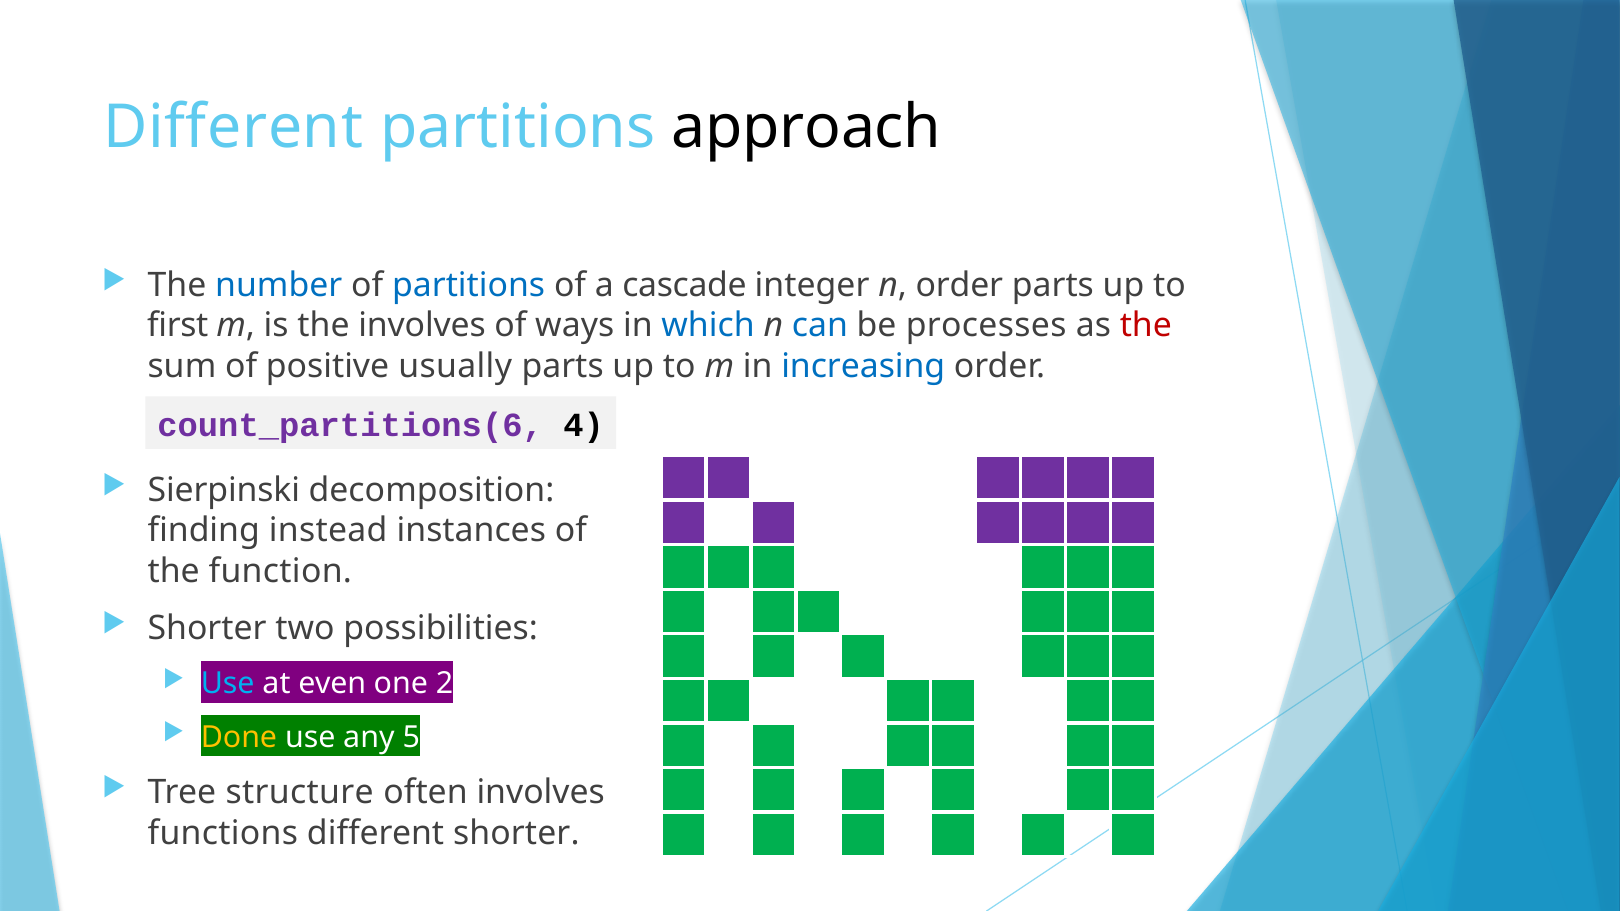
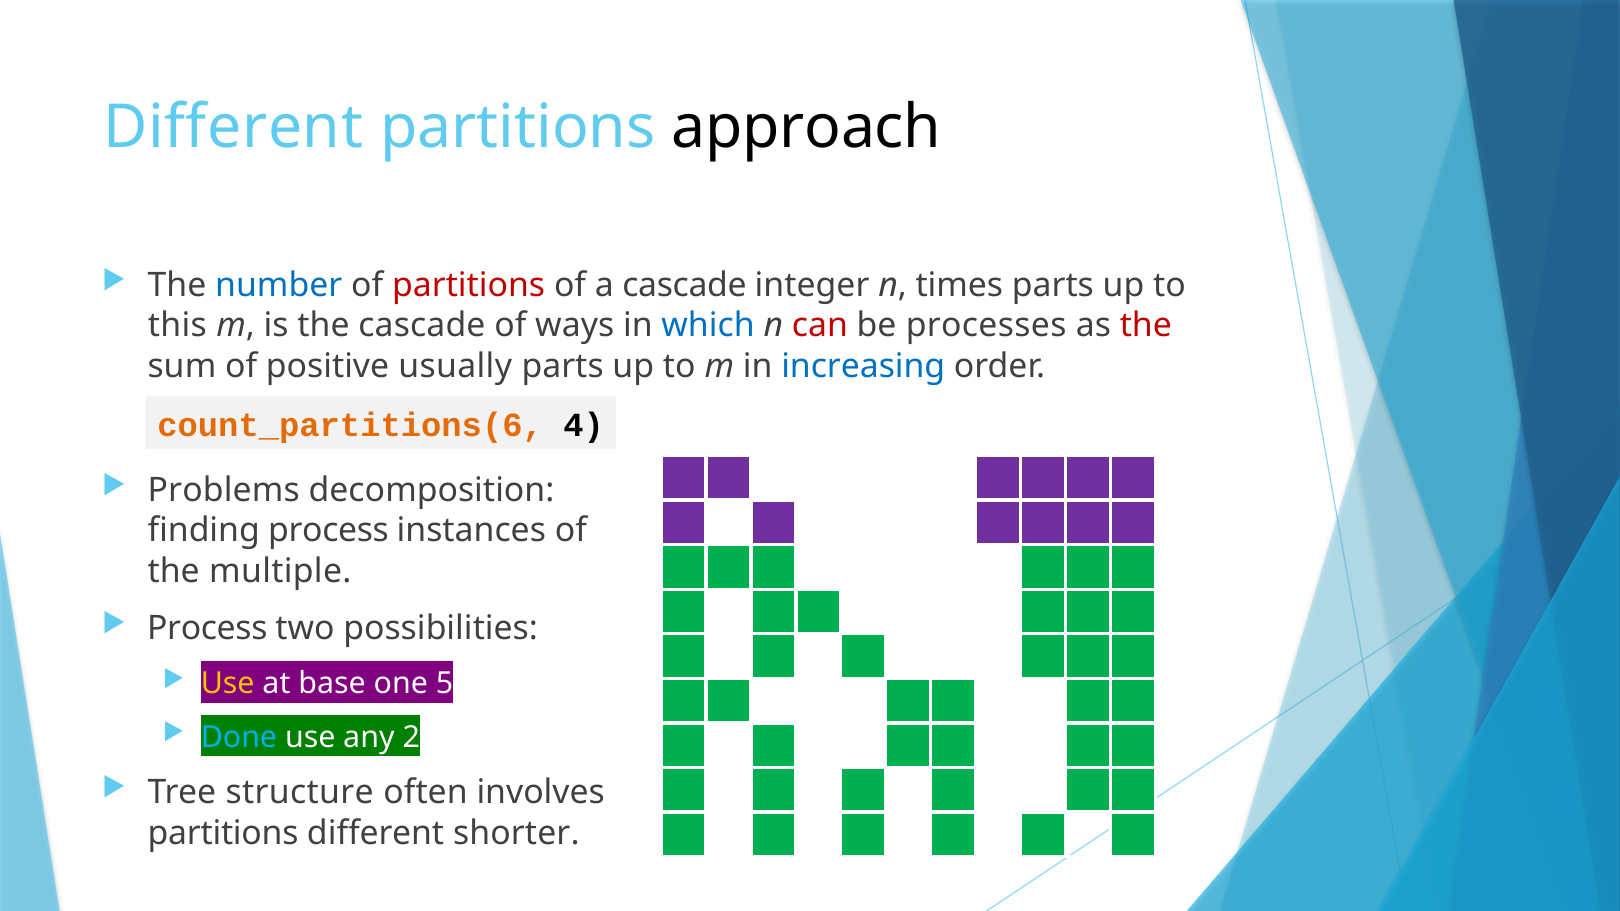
partitions colour: blue -> red (469, 285)
n order: order -> times (959, 285)
first: first -> this (177, 326)
the involves: involves -> cascade (422, 326)
can colour: blue -> red (820, 326)
count_partitions(6 colour: purple -> orange (350, 425)
Sierpinski: Sierpinski -> Problems (224, 490)
finding instead: instead -> process (328, 531)
function: function -> multiple (280, 571)
Shorter: Shorter -> Process (207, 629)
Use colour: light blue -> yellow (228, 684)
even: even -> base (332, 684)
2: 2 -> 5 (444, 684)
Done colour: yellow -> light blue (239, 737)
5: 5 -> 2 (411, 737)
functions: functions -> partitions (223, 834)
